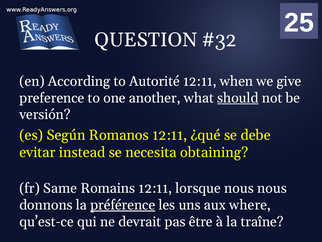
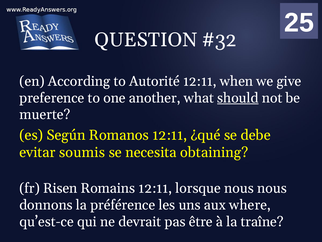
versión: versión -> muerte (45, 114)
instead: instead -> soumis (82, 152)
Same: Same -> Risen (60, 188)
préférence underline: present -> none (123, 205)
